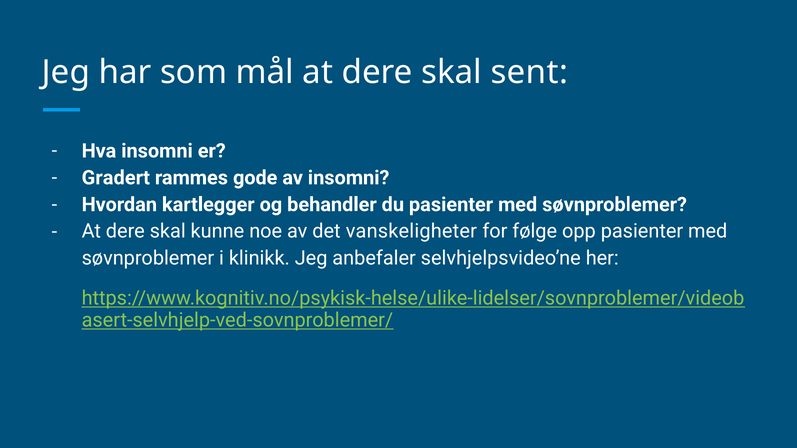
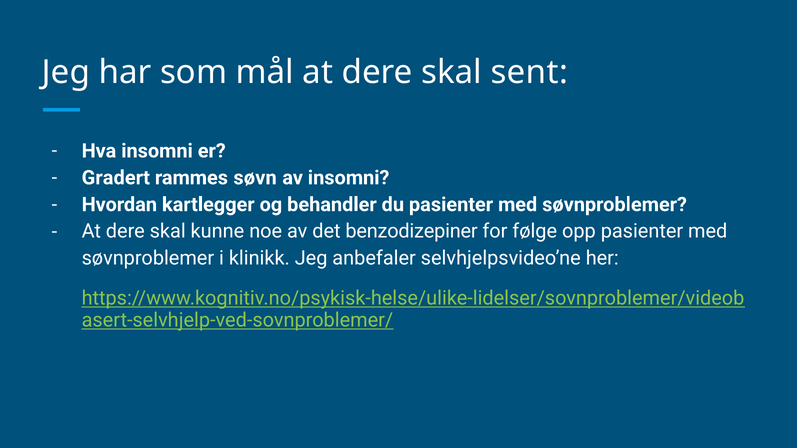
gode: gode -> søvn (255, 178)
vanskeligheter: vanskeligheter -> benzodizepiner (412, 232)
